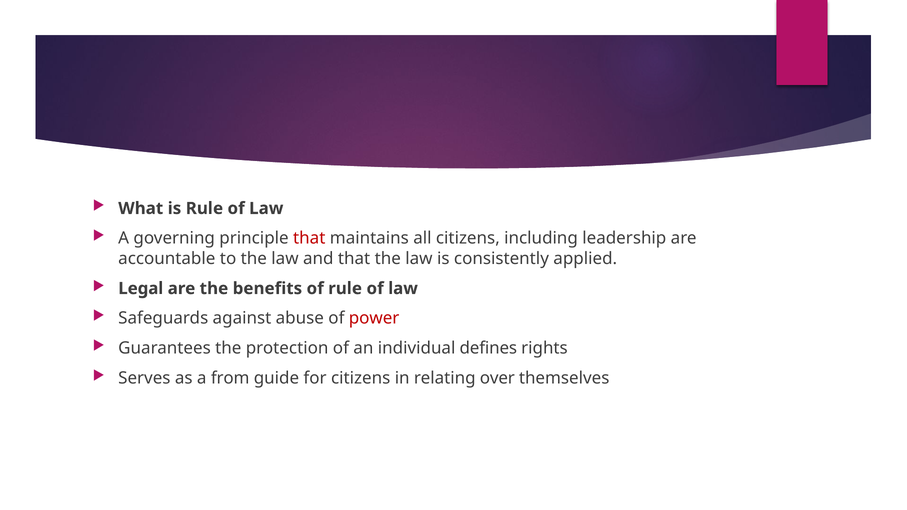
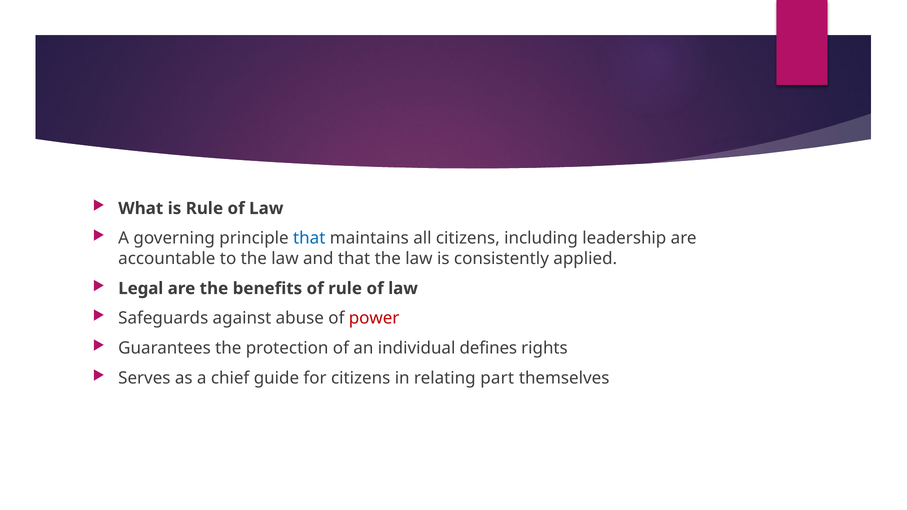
that colour: red -> blue (309, 238)
from: from -> chief (230, 378)
over: over -> part (497, 378)
